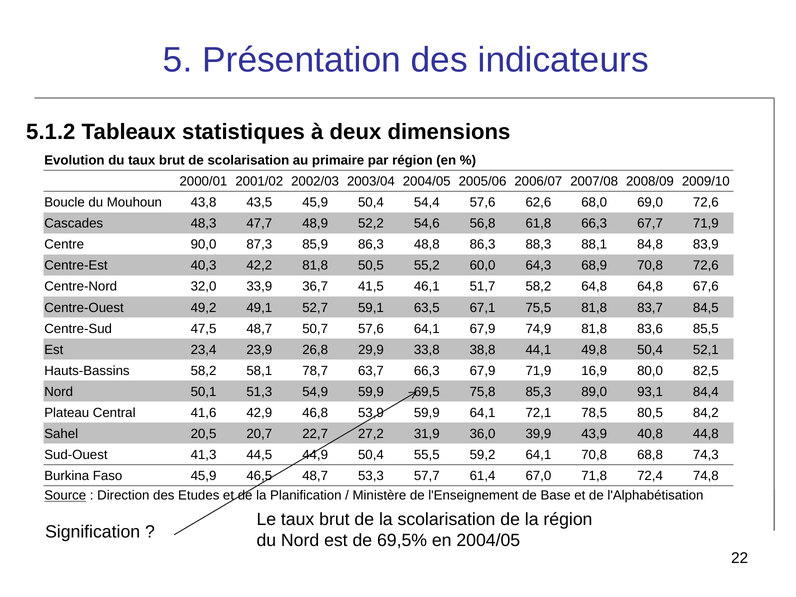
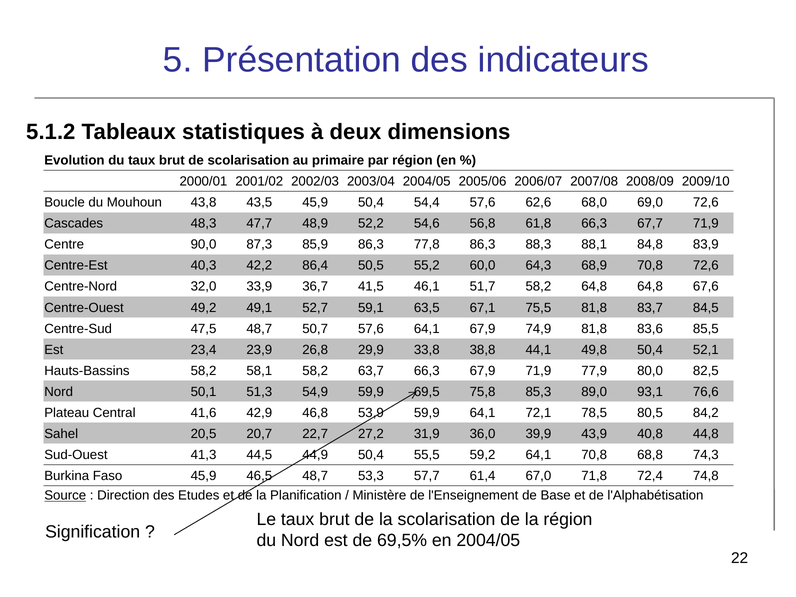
48,8: 48,8 -> 77,8 (427, 245)
42,2 81,8: 81,8 -> 86,4 (315, 266)
58,1 78,7: 78,7 -> 58,2 (315, 371)
16,9: 16,9 -> 77,9 (594, 371)
84,4: 84,4 -> 76,6 (706, 392)
